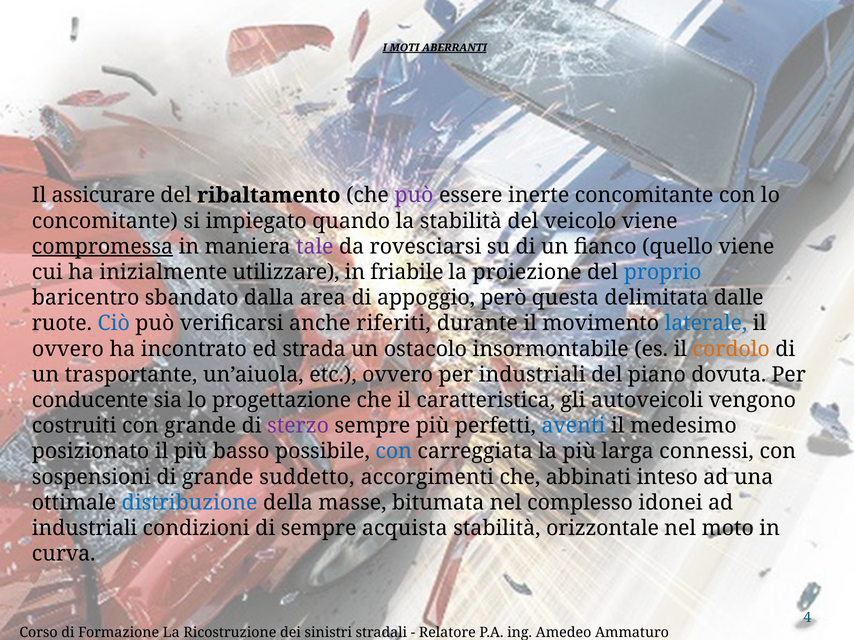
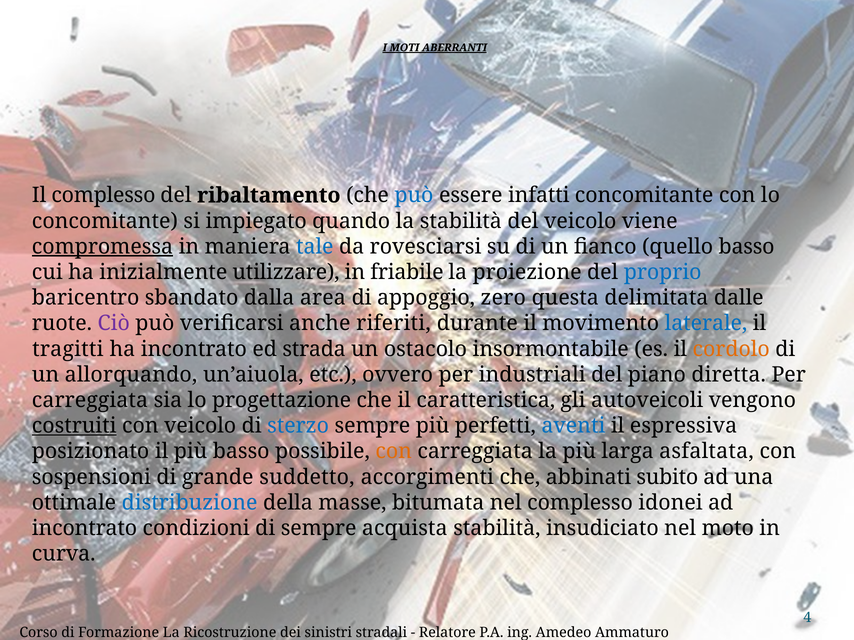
Il assicurare: assicurare -> complesso (103, 196)
può colour: purple -> blue (414, 196)
inerte: inerte -> infatti (539, 196)
tale colour: purple -> blue (315, 247)
quello viene: viene -> basso (747, 247)
però: però -> zero (503, 298)
Ciò colour: blue -> purple (114, 324)
ovvero: ovvero -> tragitti (68, 349)
trasportante: trasportante -> allorquando (131, 375)
dovuta: dovuta -> diretta (729, 375)
conducente: conducente -> carreggiata (90, 400)
costruiti underline: none -> present (74, 426)
con grande: grande -> veicolo (200, 426)
sterzo colour: purple -> blue (298, 426)
medesimo: medesimo -> espressiva (684, 426)
con colour: blue -> orange (394, 452)
connessi: connessi -> asfaltata (706, 452)
inteso: inteso -> subito (667, 477)
industriali: industriali -> incontrato (85, 529)
orizzontale: orizzontale -> insudiciato (602, 529)
